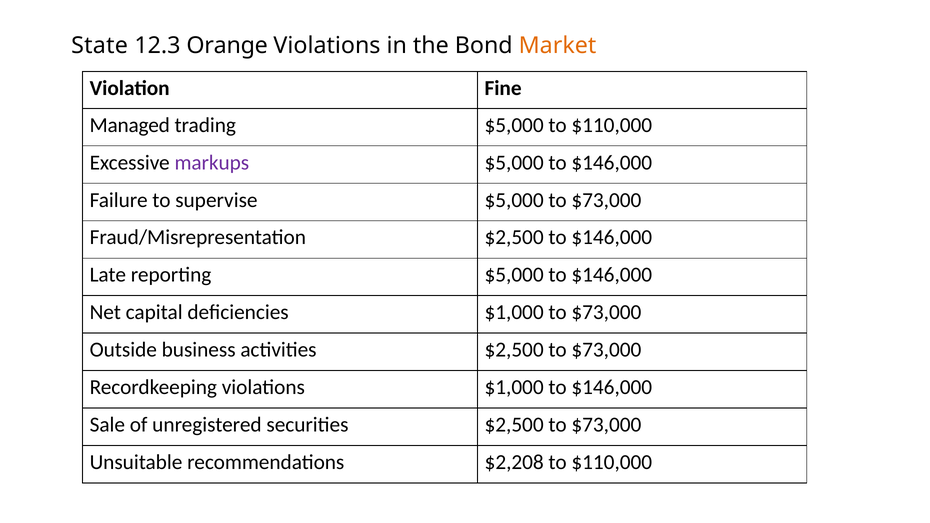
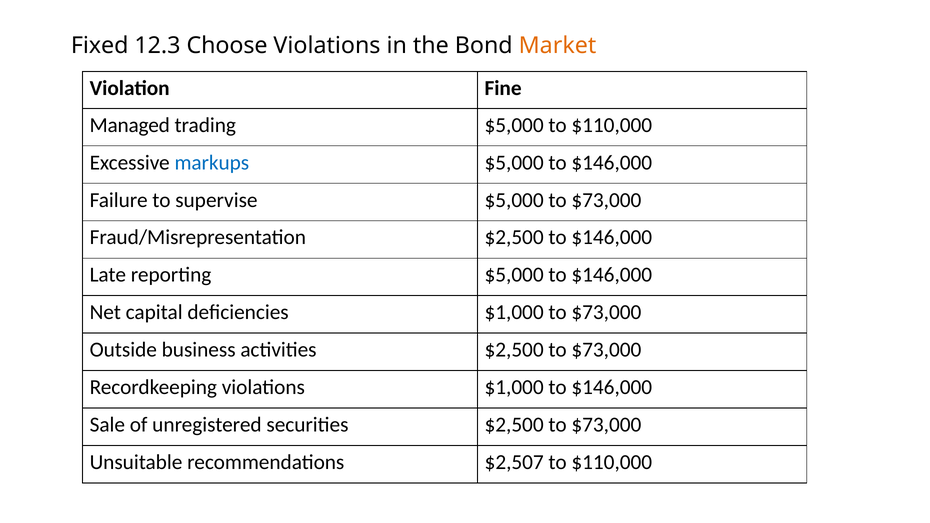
State: State -> Fixed (100, 46)
Orange: Orange -> Choose (227, 46)
markups colour: purple -> blue (212, 163)
$2,208: $2,208 -> $2,507 (514, 462)
